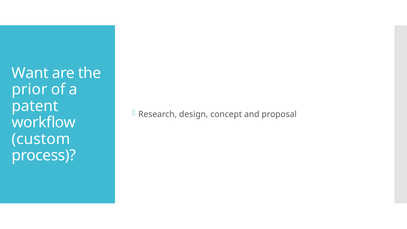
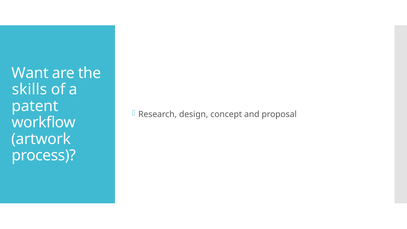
prior: prior -> skills (29, 89)
custom: custom -> artwork (41, 139)
